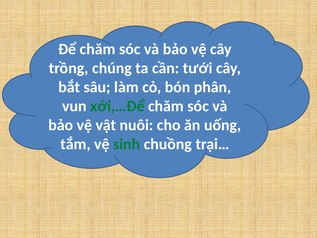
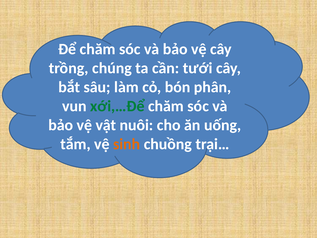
sinh colour: green -> orange (127, 144)
